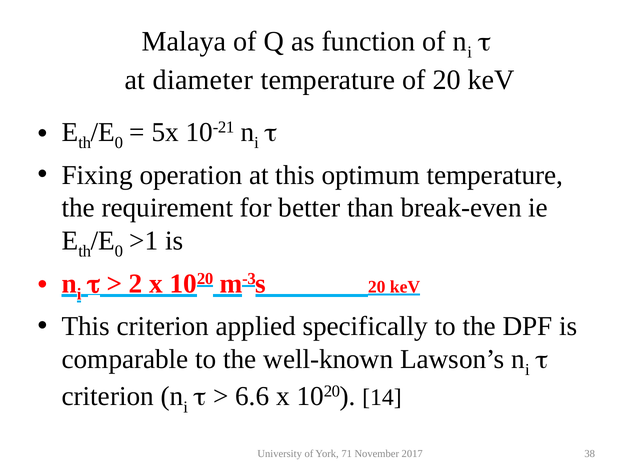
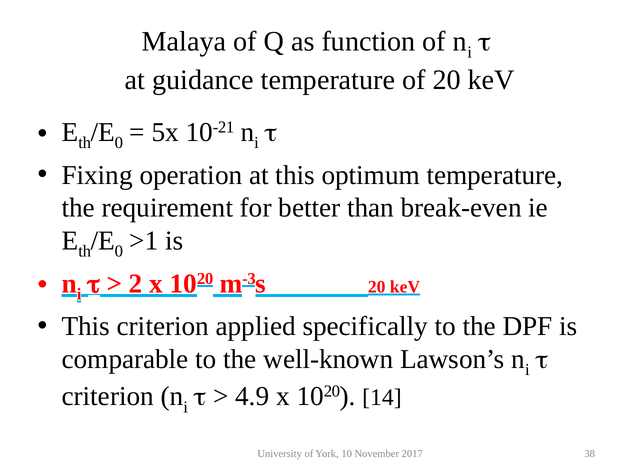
diameter: diameter -> guidance (203, 80)
6.6: 6.6 -> 4.9 (252, 396)
71: 71 -> 10 (347, 453)
